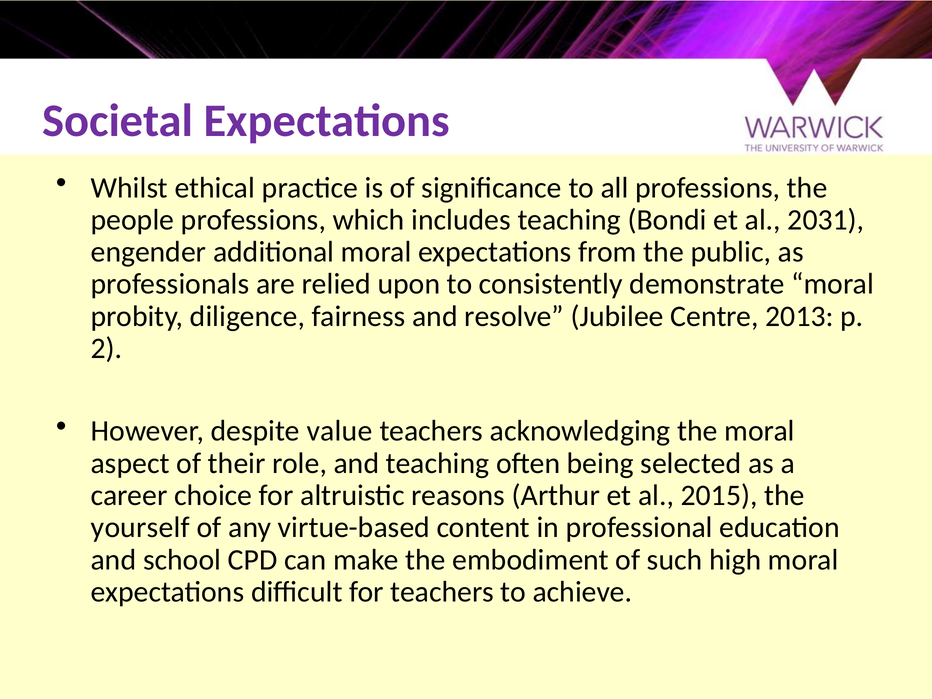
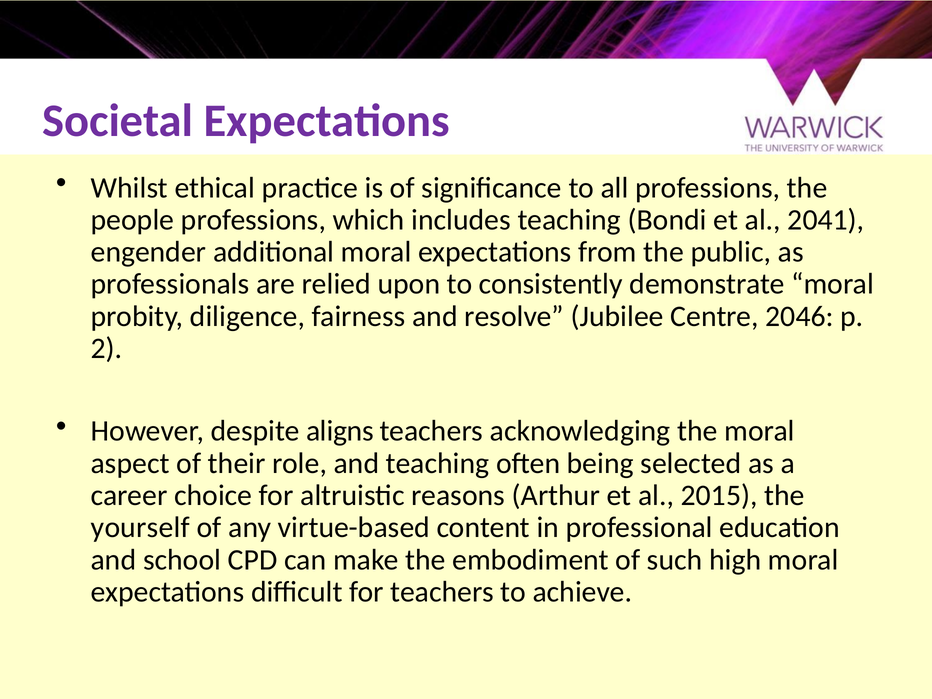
2031: 2031 -> 2041 (826, 220)
2013: 2013 -> 2046 (799, 316)
value: value -> aligns (340, 431)
